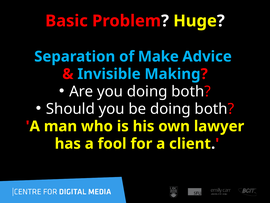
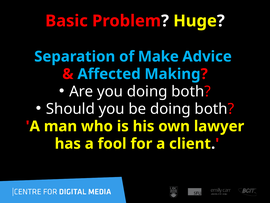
Invisible: Invisible -> Affected (109, 74)
